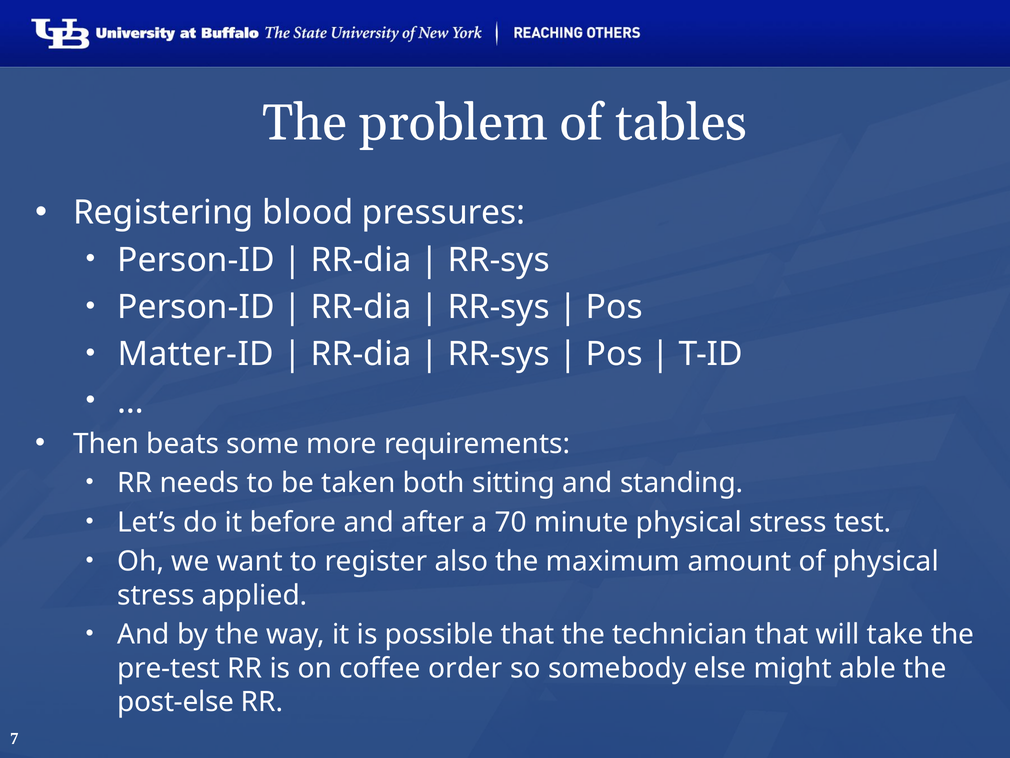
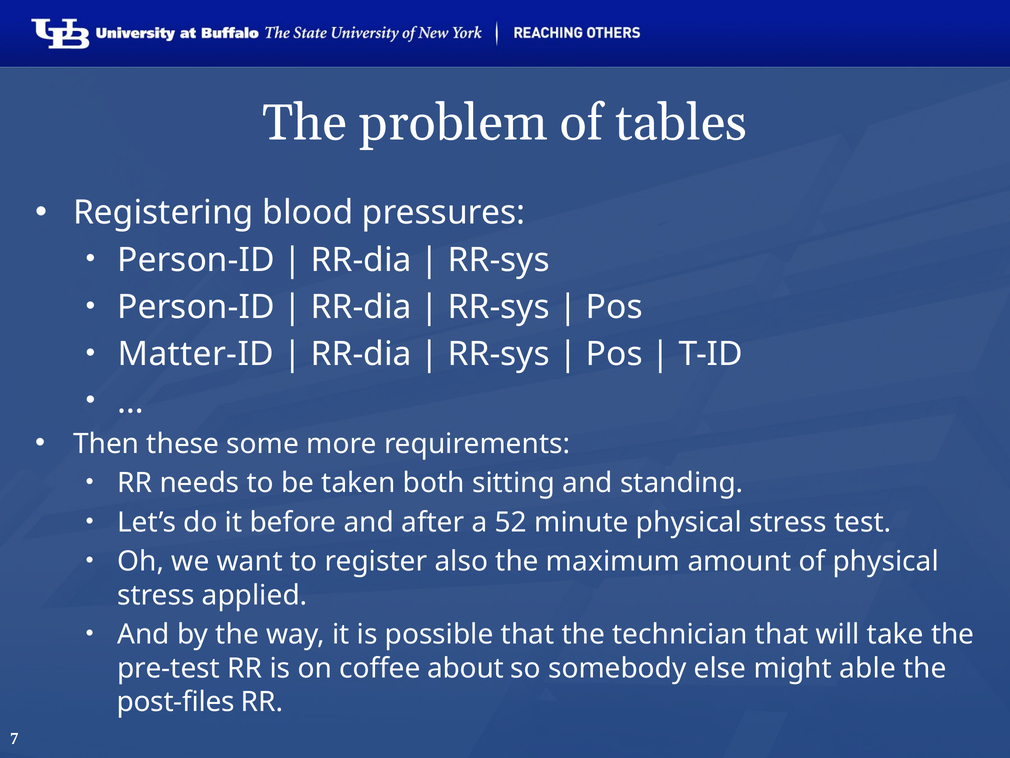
beats: beats -> these (183, 443)
70: 70 -> 52 (511, 522)
order: order -> about (466, 668)
post-else: post-else -> post-files (176, 702)
